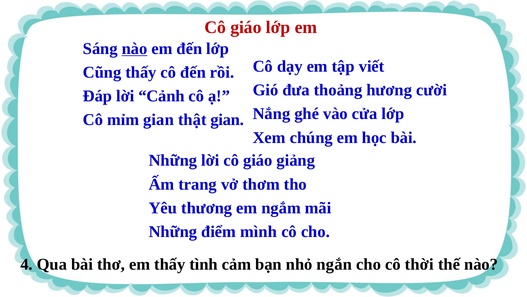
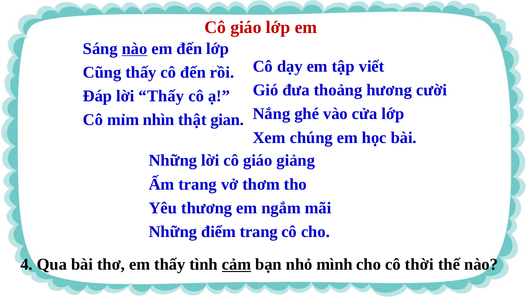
lời Cảnh: Cảnh -> Thấy (161, 96)
mỉm gian: gian -> nhìn (159, 120)
điểm mình: mình -> trang (259, 231)
cảm underline: none -> present (237, 264)
ngắn: ngắn -> mình (334, 264)
